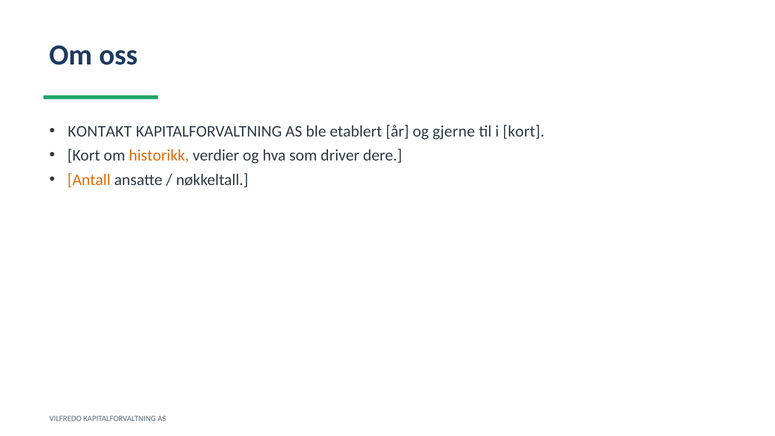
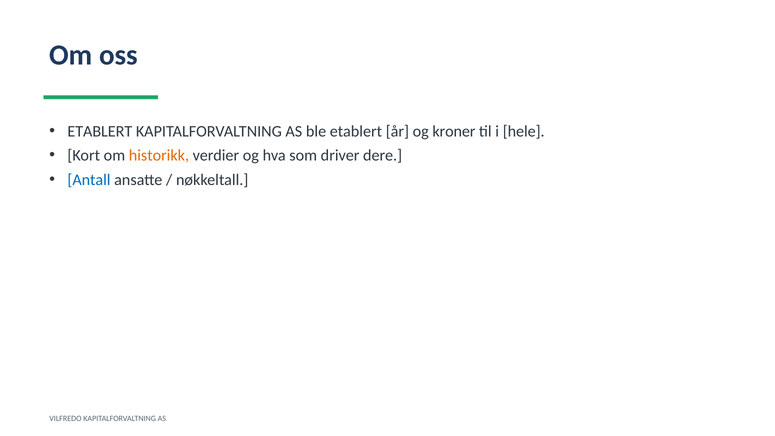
KONTAKT: KONTAKT -> ETABLERT (100, 131)
gjerne: gjerne -> kroner (454, 131)
i kort: kort -> hele (524, 131)
Antall colour: orange -> blue (89, 180)
